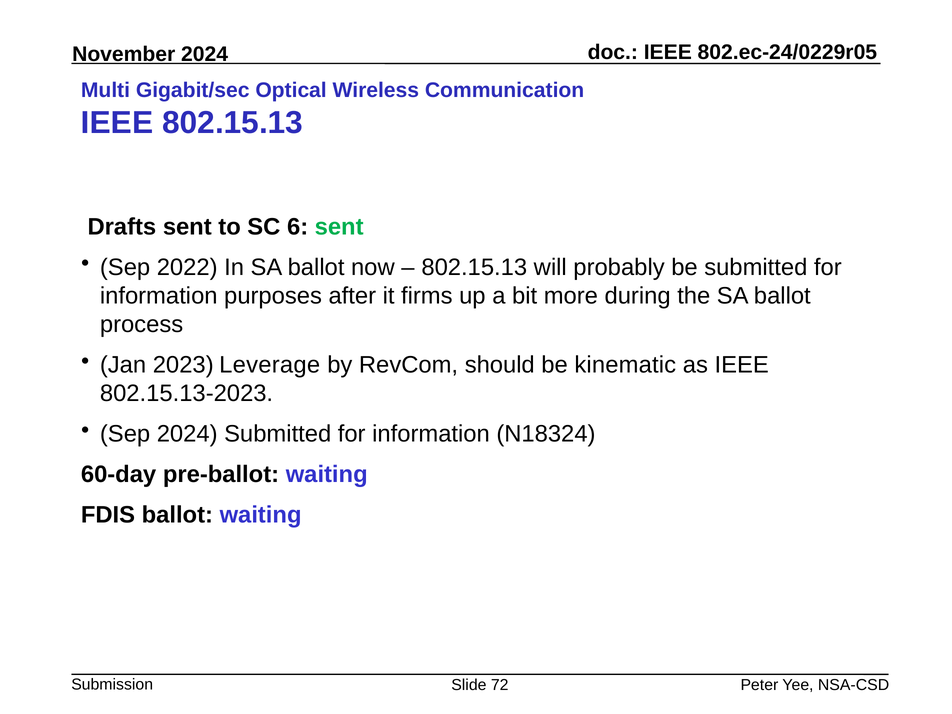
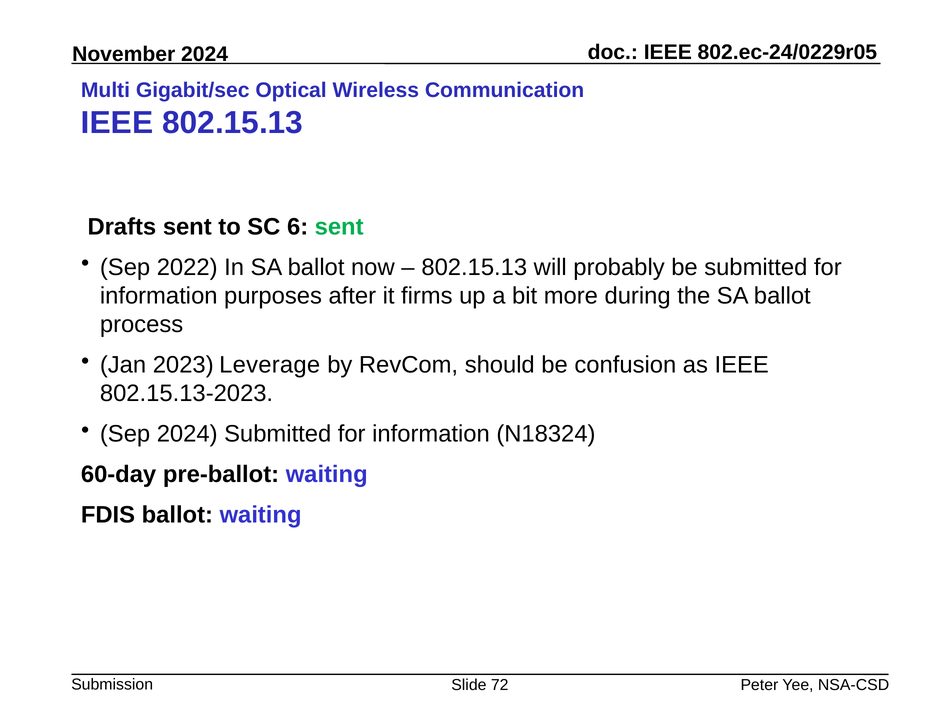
kinematic: kinematic -> confusion (625, 365)
